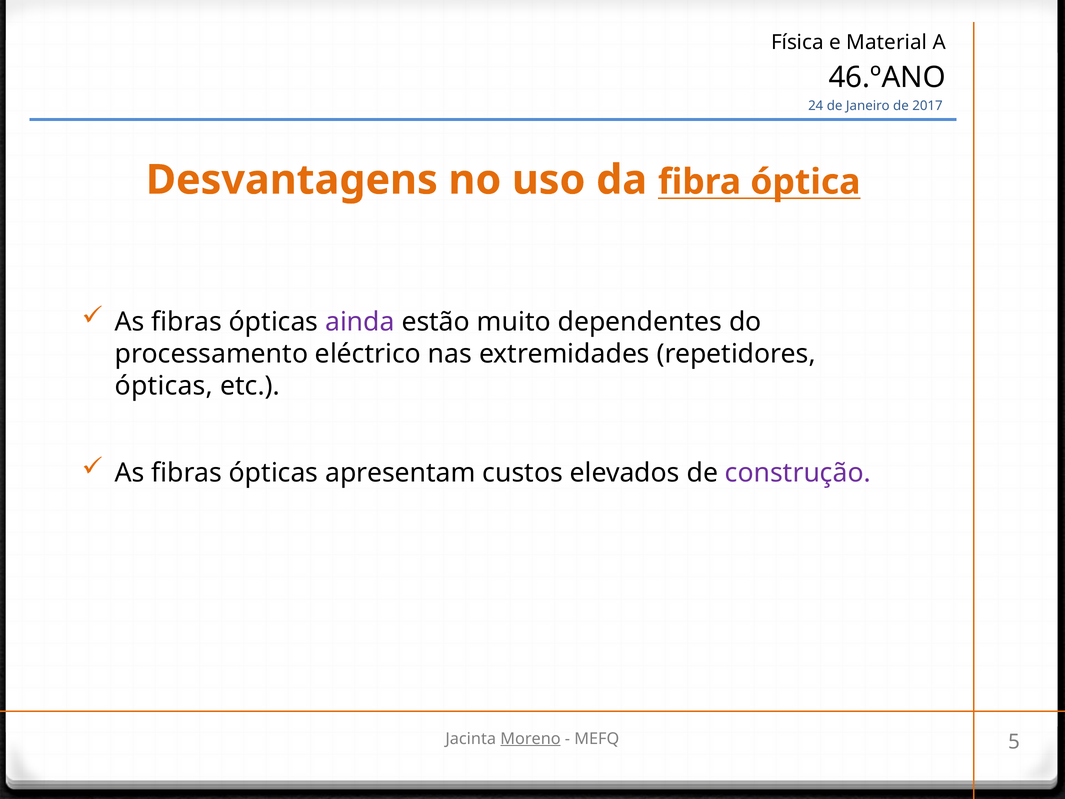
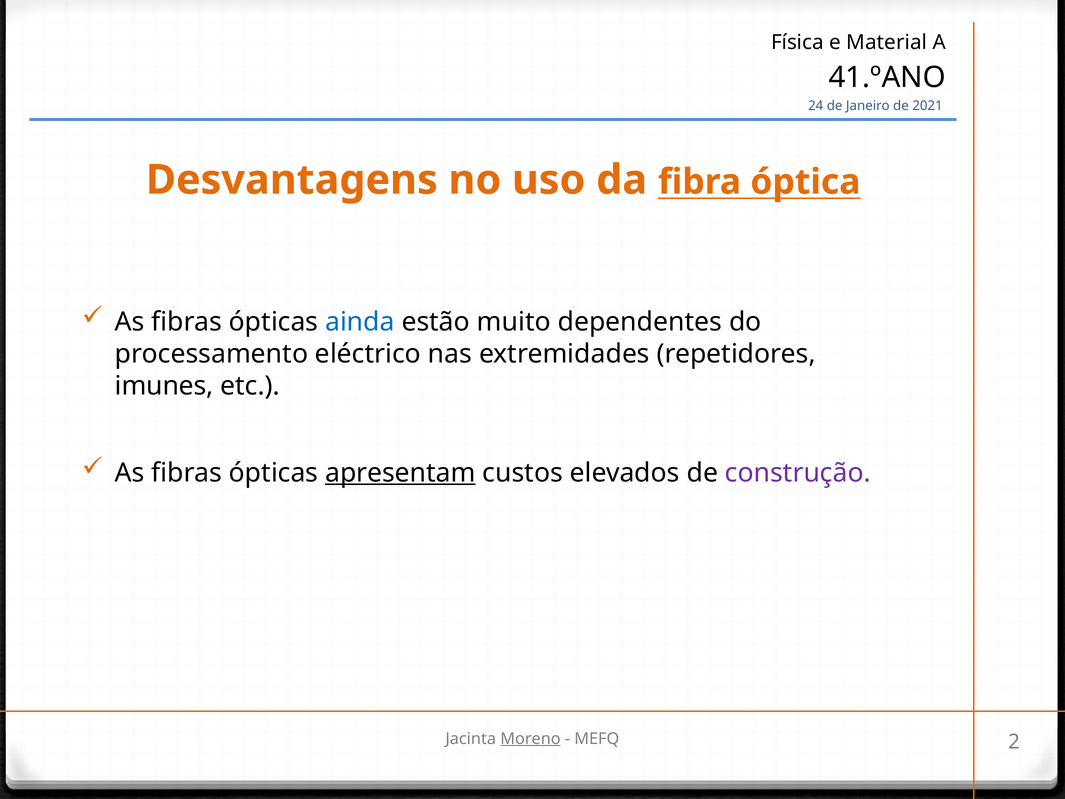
46.ºANO: 46.ºANO -> 41.ºANO (887, 78)
2017: 2017 -> 2021 (927, 106)
ainda colour: purple -> blue (360, 322)
ópticas: ópticas -> imunes (164, 386)
apresentam underline: none -> present (400, 473)
5: 5 -> 2 (1014, 742)
